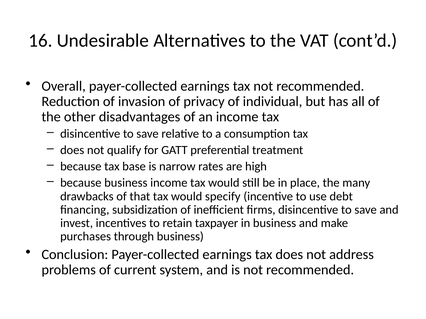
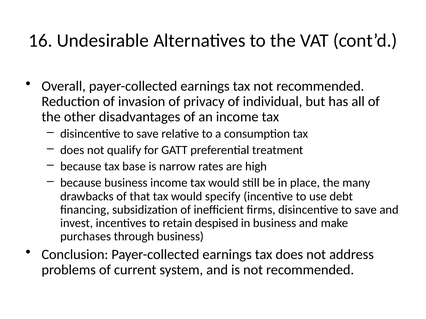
taxpayer: taxpayer -> despised (217, 223)
